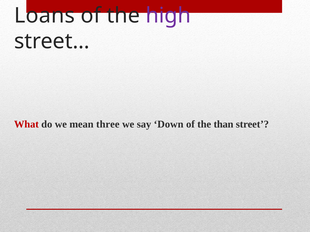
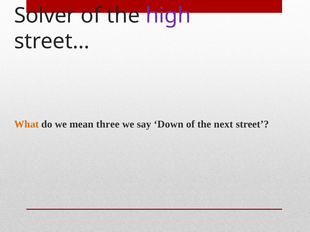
Loans: Loans -> Solver (45, 16)
What colour: red -> orange (26, 124)
than: than -> next (223, 124)
